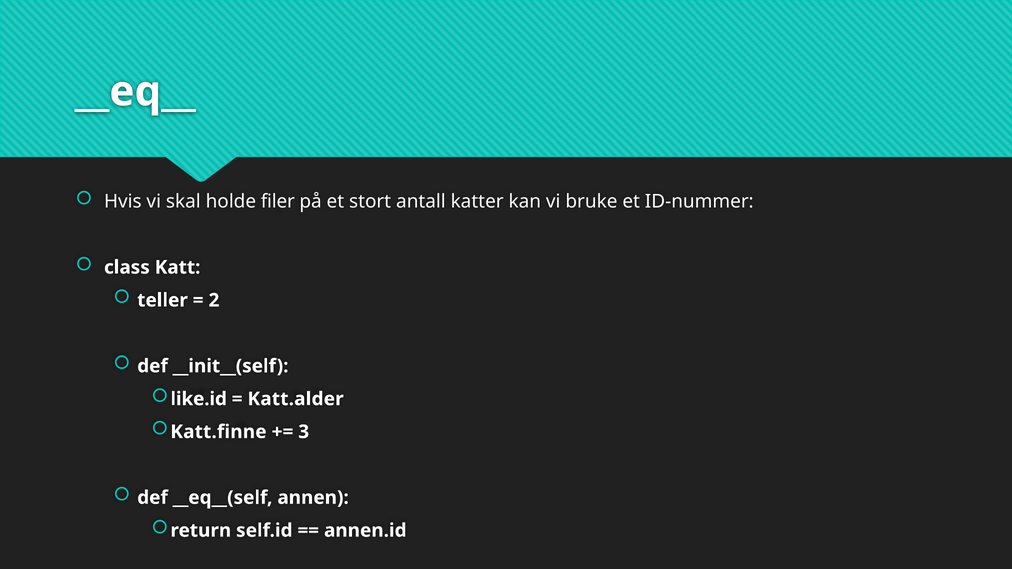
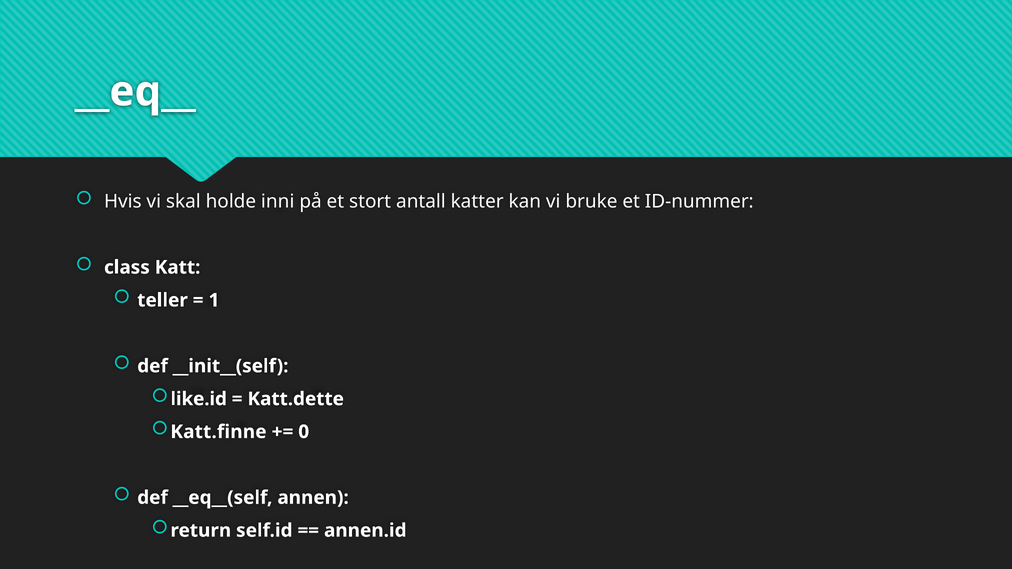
filer: filer -> inni (278, 202)
2: 2 -> 1 (214, 300)
Katt.alder: Katt.alder -> Katt.dette (296, 399)
3: 3 -> 0 (304, 432)
